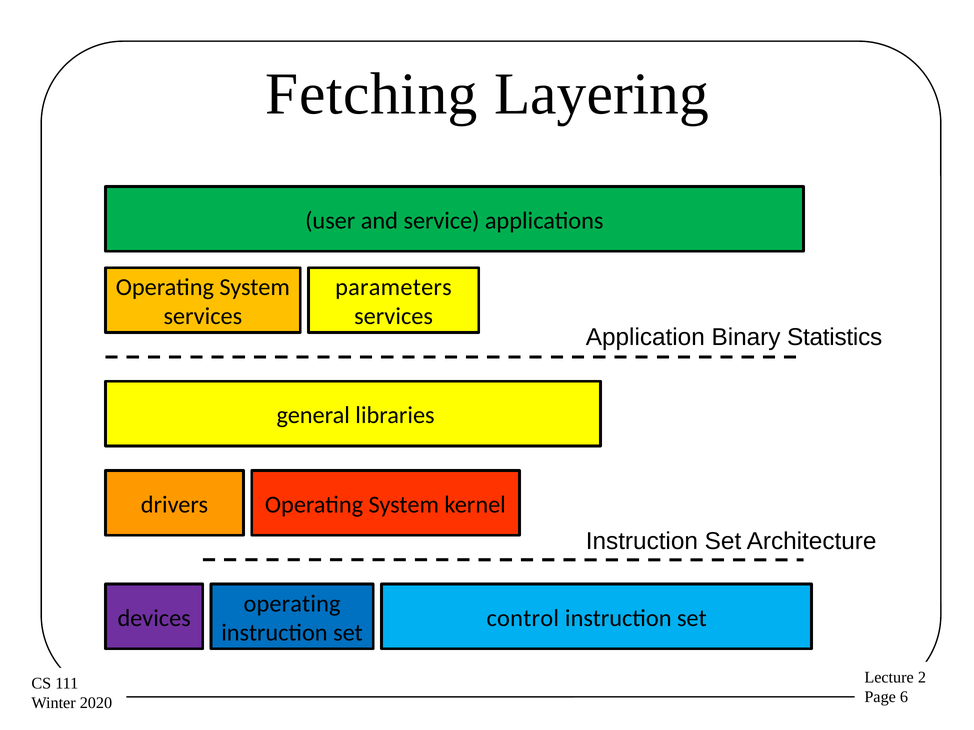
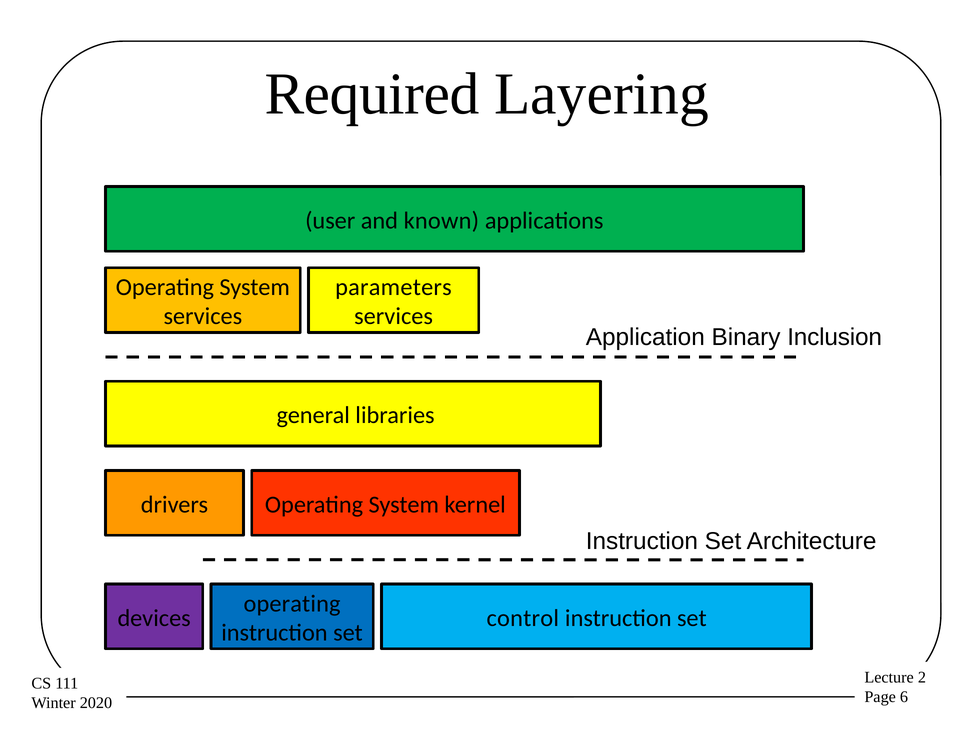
Fetching: Fetching -> Required (372, 94)
service: service -> known (441, 221)
Statistics: Statistics -> Inclusion (835, 338)
